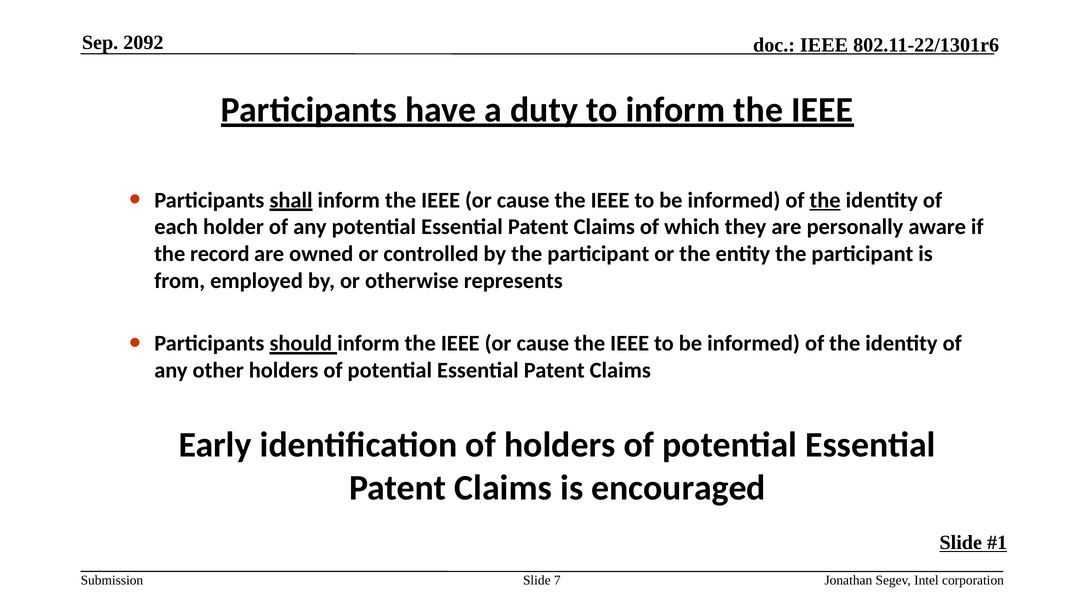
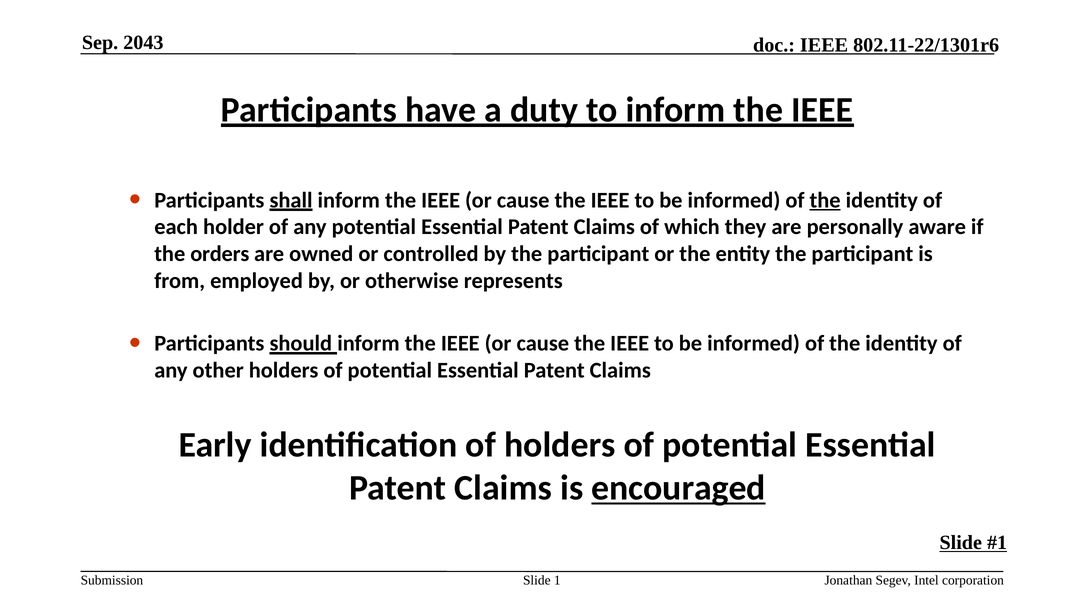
2092: 2092 -> 2043 (143, 43)
record: record -> orders (220, 254)
encouraged underline: none -> present (679, 488)
7: 7 -> 1 (557, 580)
